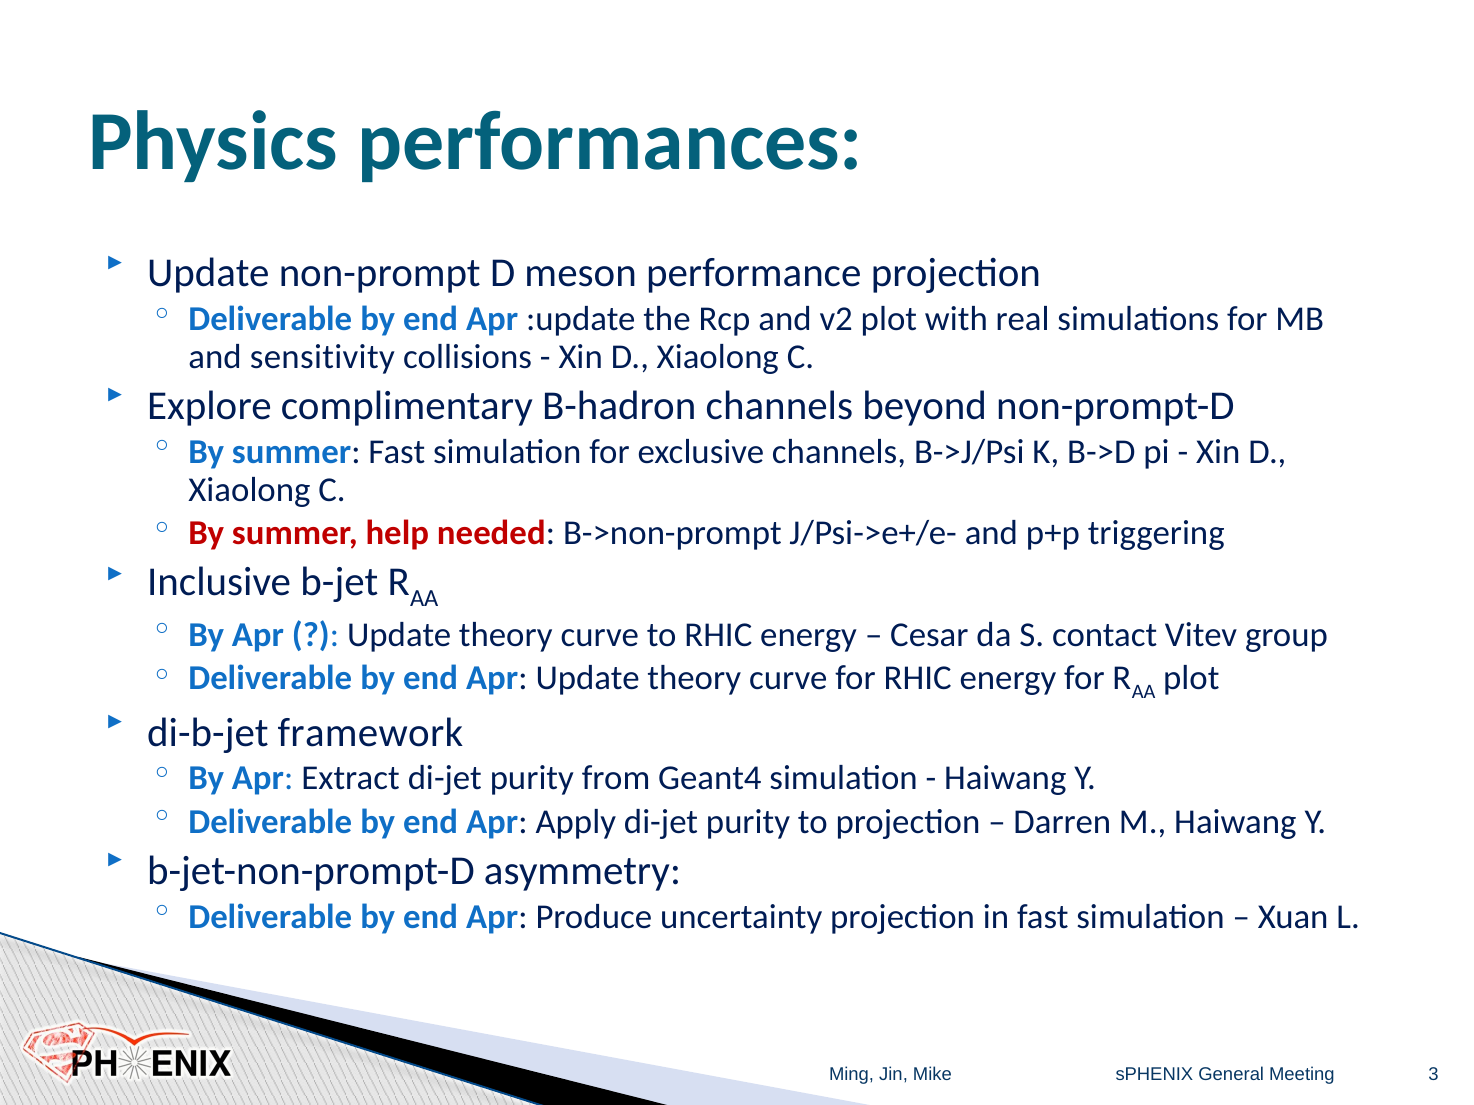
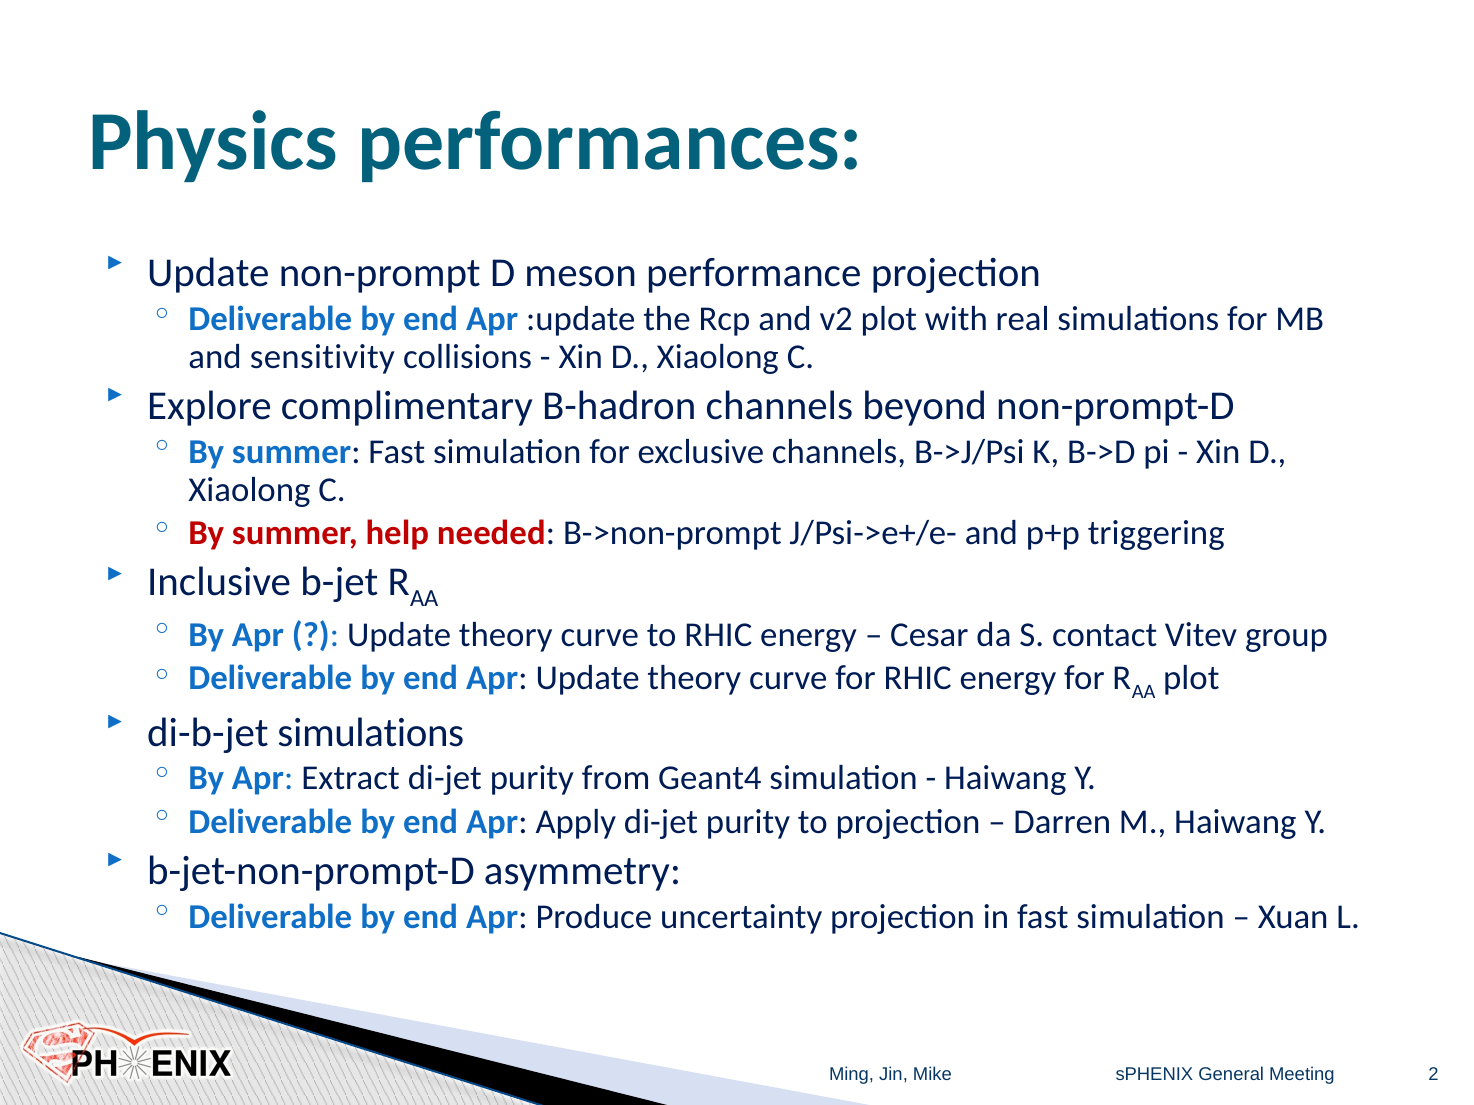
di-b-jet framework: framework -> simulations (371, 733)
3: 3 -> 2 (1433, 1075)
